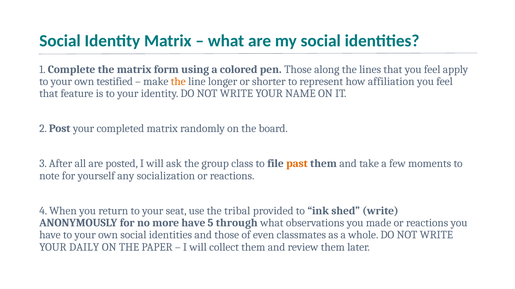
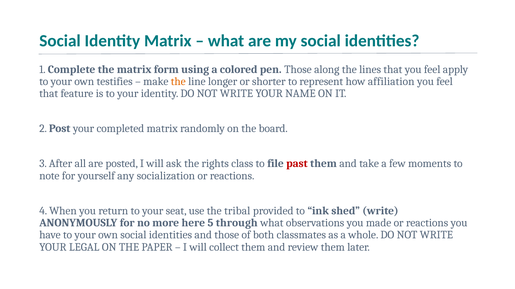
testified: testified -> testifies (115, 82)
group: group -> rights (215, 164)
past colour: orange -> red (297, 164)
more have: have -> here (193, 223)
even: even -> both (264, 236)
DAILY: DAILY -> LEGAL (84, 248)
